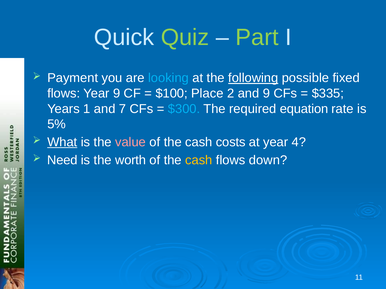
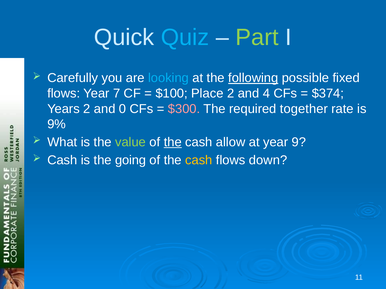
Quiz colour: light green -> light blue (185, 37)
Payment: Payment -> Carefully (73, 78)
Year 9: 9 -> 7 (117, 94)
and 9: 9 -> 4 (266, 94)
$335: $335 -> $374 (328, 94)
Years 1: 1 -> 2 (87, 109)
7: 7 -> 0 (123, 109)
$300 colour: light blue -> pink (184, 109)
equation: equation -> together (304, 109)
5%: 5% -> 9% (57, 124)
What underline: present -> none (62, 142)
value colour: pink -> light green (131, 142)
the underline: none -> present (173, 142)
costs: costs -> allow (231, 142)
4: 4 -> 9 (299, 142)
Need: Need -> Cash (62, 160)
worth: worth -> going (131, 160)
